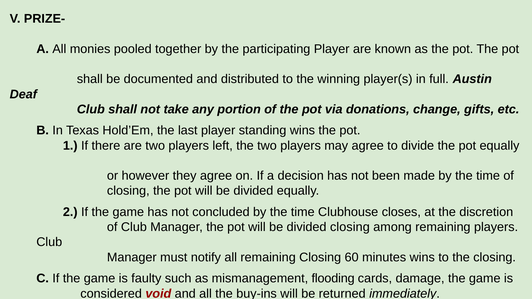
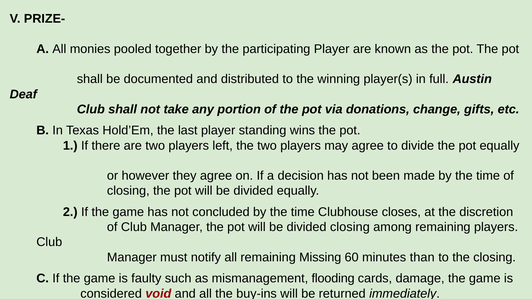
remaining Closing: Closing -> Missing (320, 257)
minutes wins: wins -> than (422, 257)
